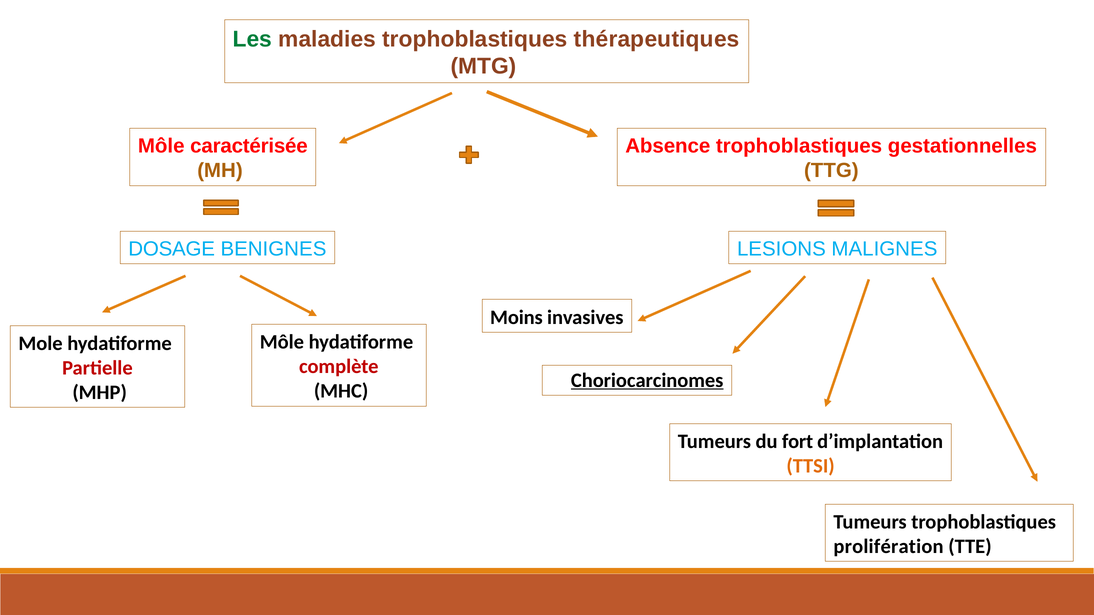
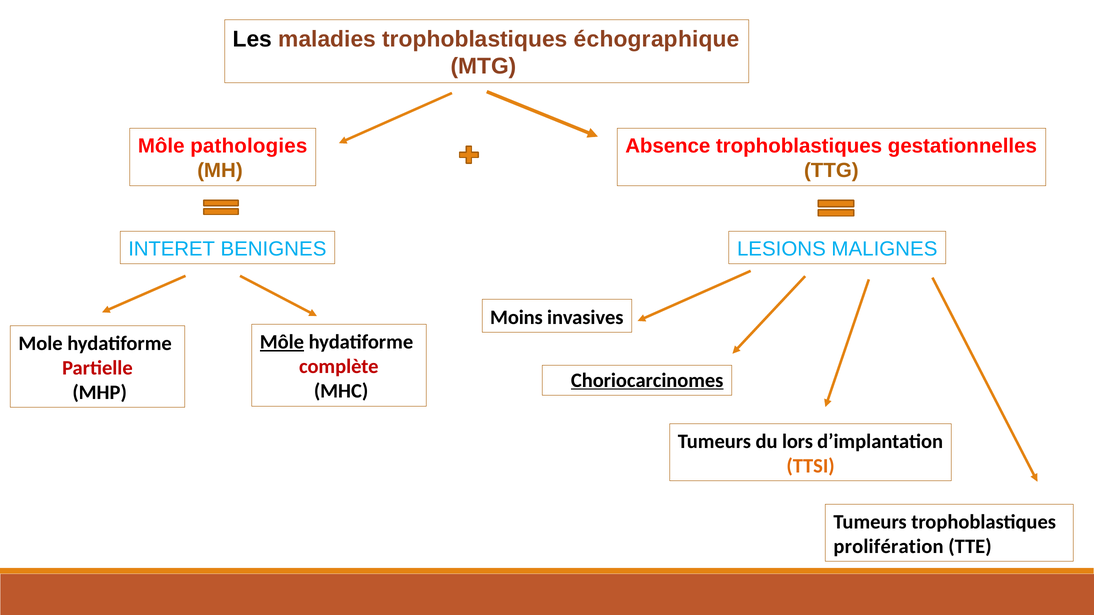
Les colour: green -> black (252, 39)
thérapeutiques: thérapeutiques -> échographique (657, 39)
caractérisée: caractérisée -> pathologies (249, 146)
DOSAGE: DOSAGE -> INTERET (172, 249)
Môle underline: none -> present (282, 342)
fort: fort -> lors (798, 442)
